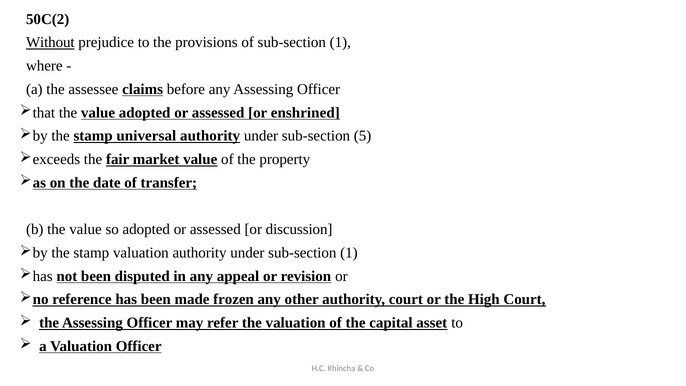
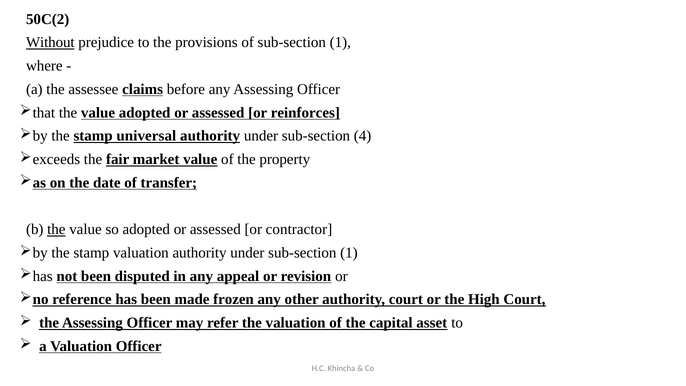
enshrined: enshrined -> reinforces (305, 113)
5: 5 -> 4 (363, 136)
the underline: none -> present (56, 229)
discussion: discussion -> contractor (299, 229)
